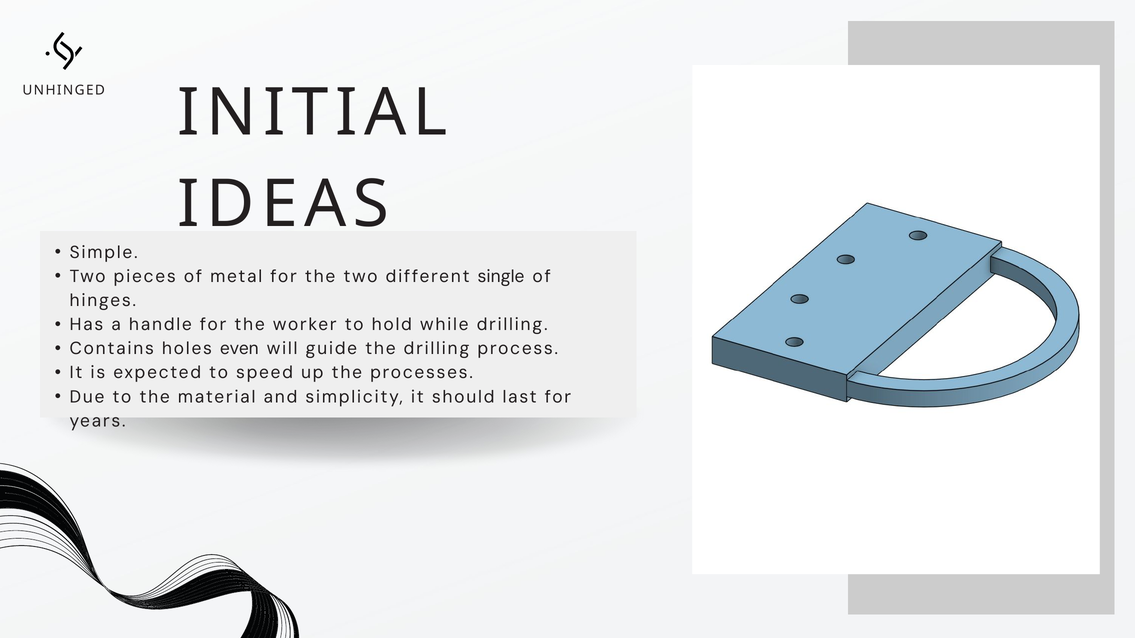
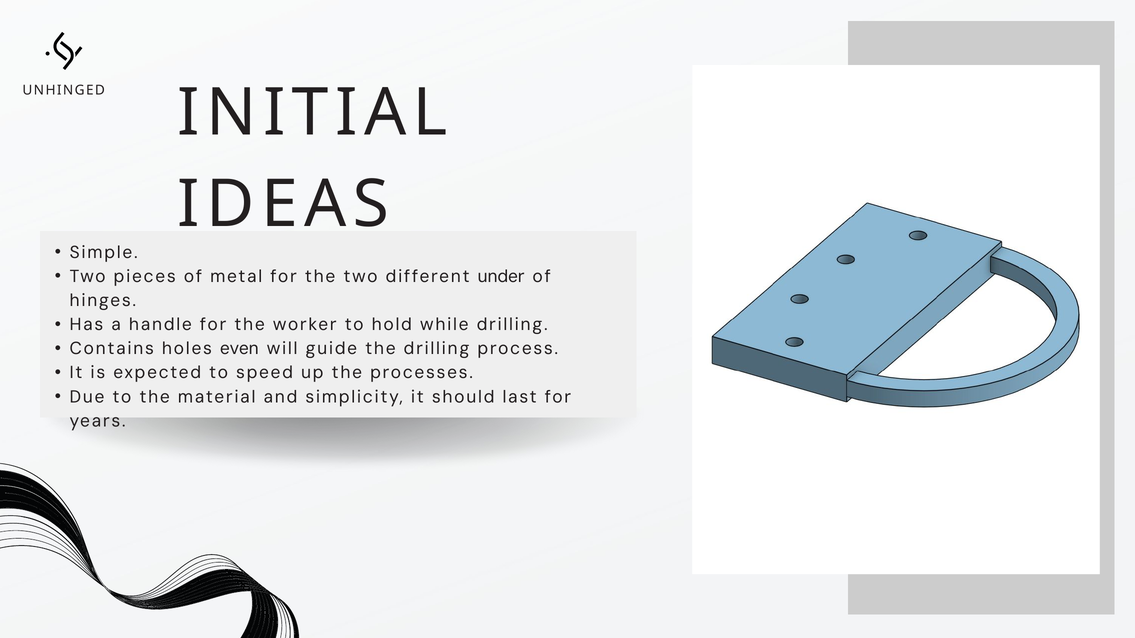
single: single -> under (501, 277)
